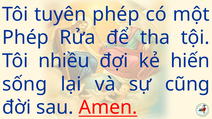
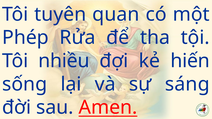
tuyên phép: phép -> quan (116, 14)
cũng: cũng -> sáng (187, 84)
